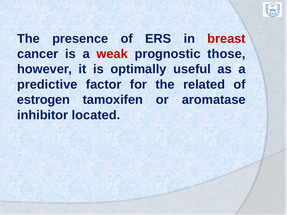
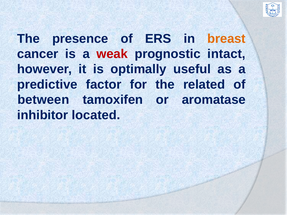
breast colour: red -> orange (227, 39)
those: those -> intact (226, 54)
estrogen: estrogen -> between (43, 100)
